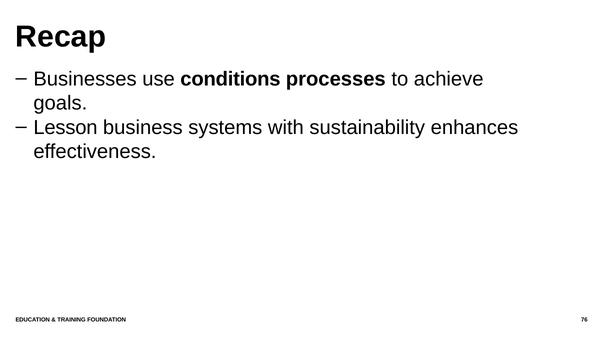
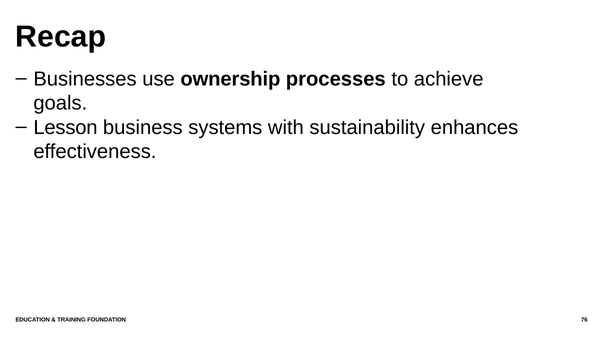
conditions: conditions -> ownership (230, 79)
